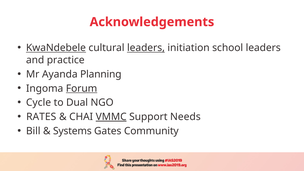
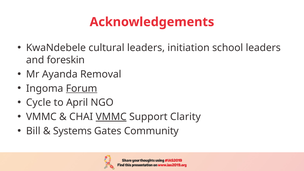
KwaNdebele underline: present -> none (56, 48)
leaders underline: present -> none (146, 48)
practice: practice -> foreskin (66, 60)
Planning: Planning -> Removal (101, 74)
Dual: Dual -> April (77, 103)
RATES: RATES -> VMMC (41, 117)
Needs: Needs -> Clarity (185, 117)
